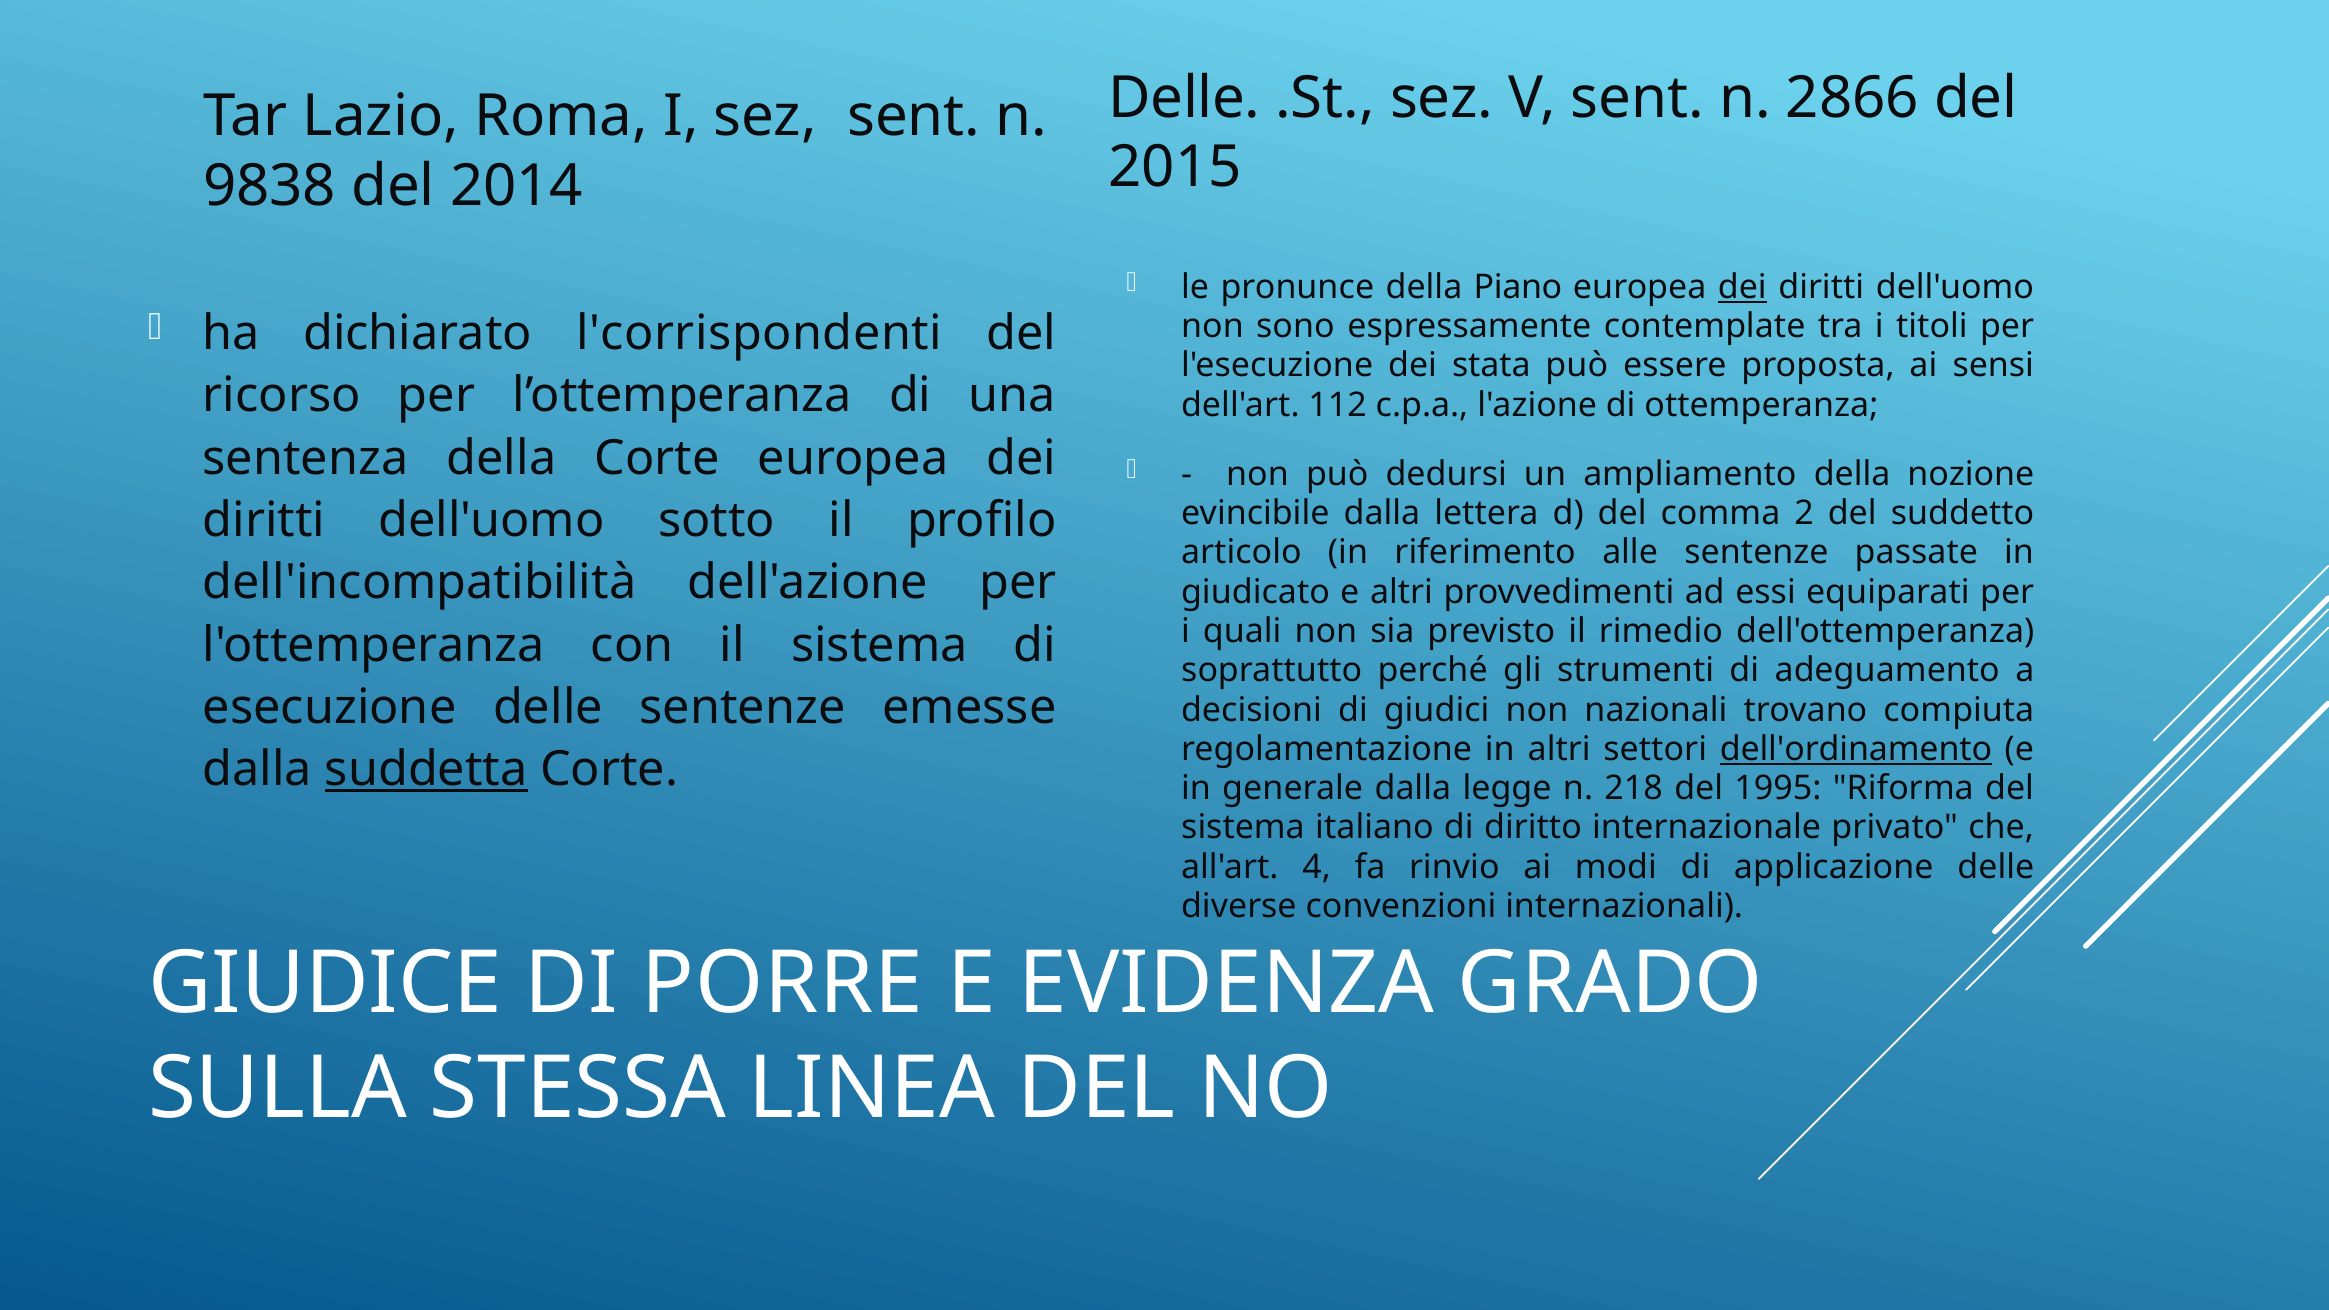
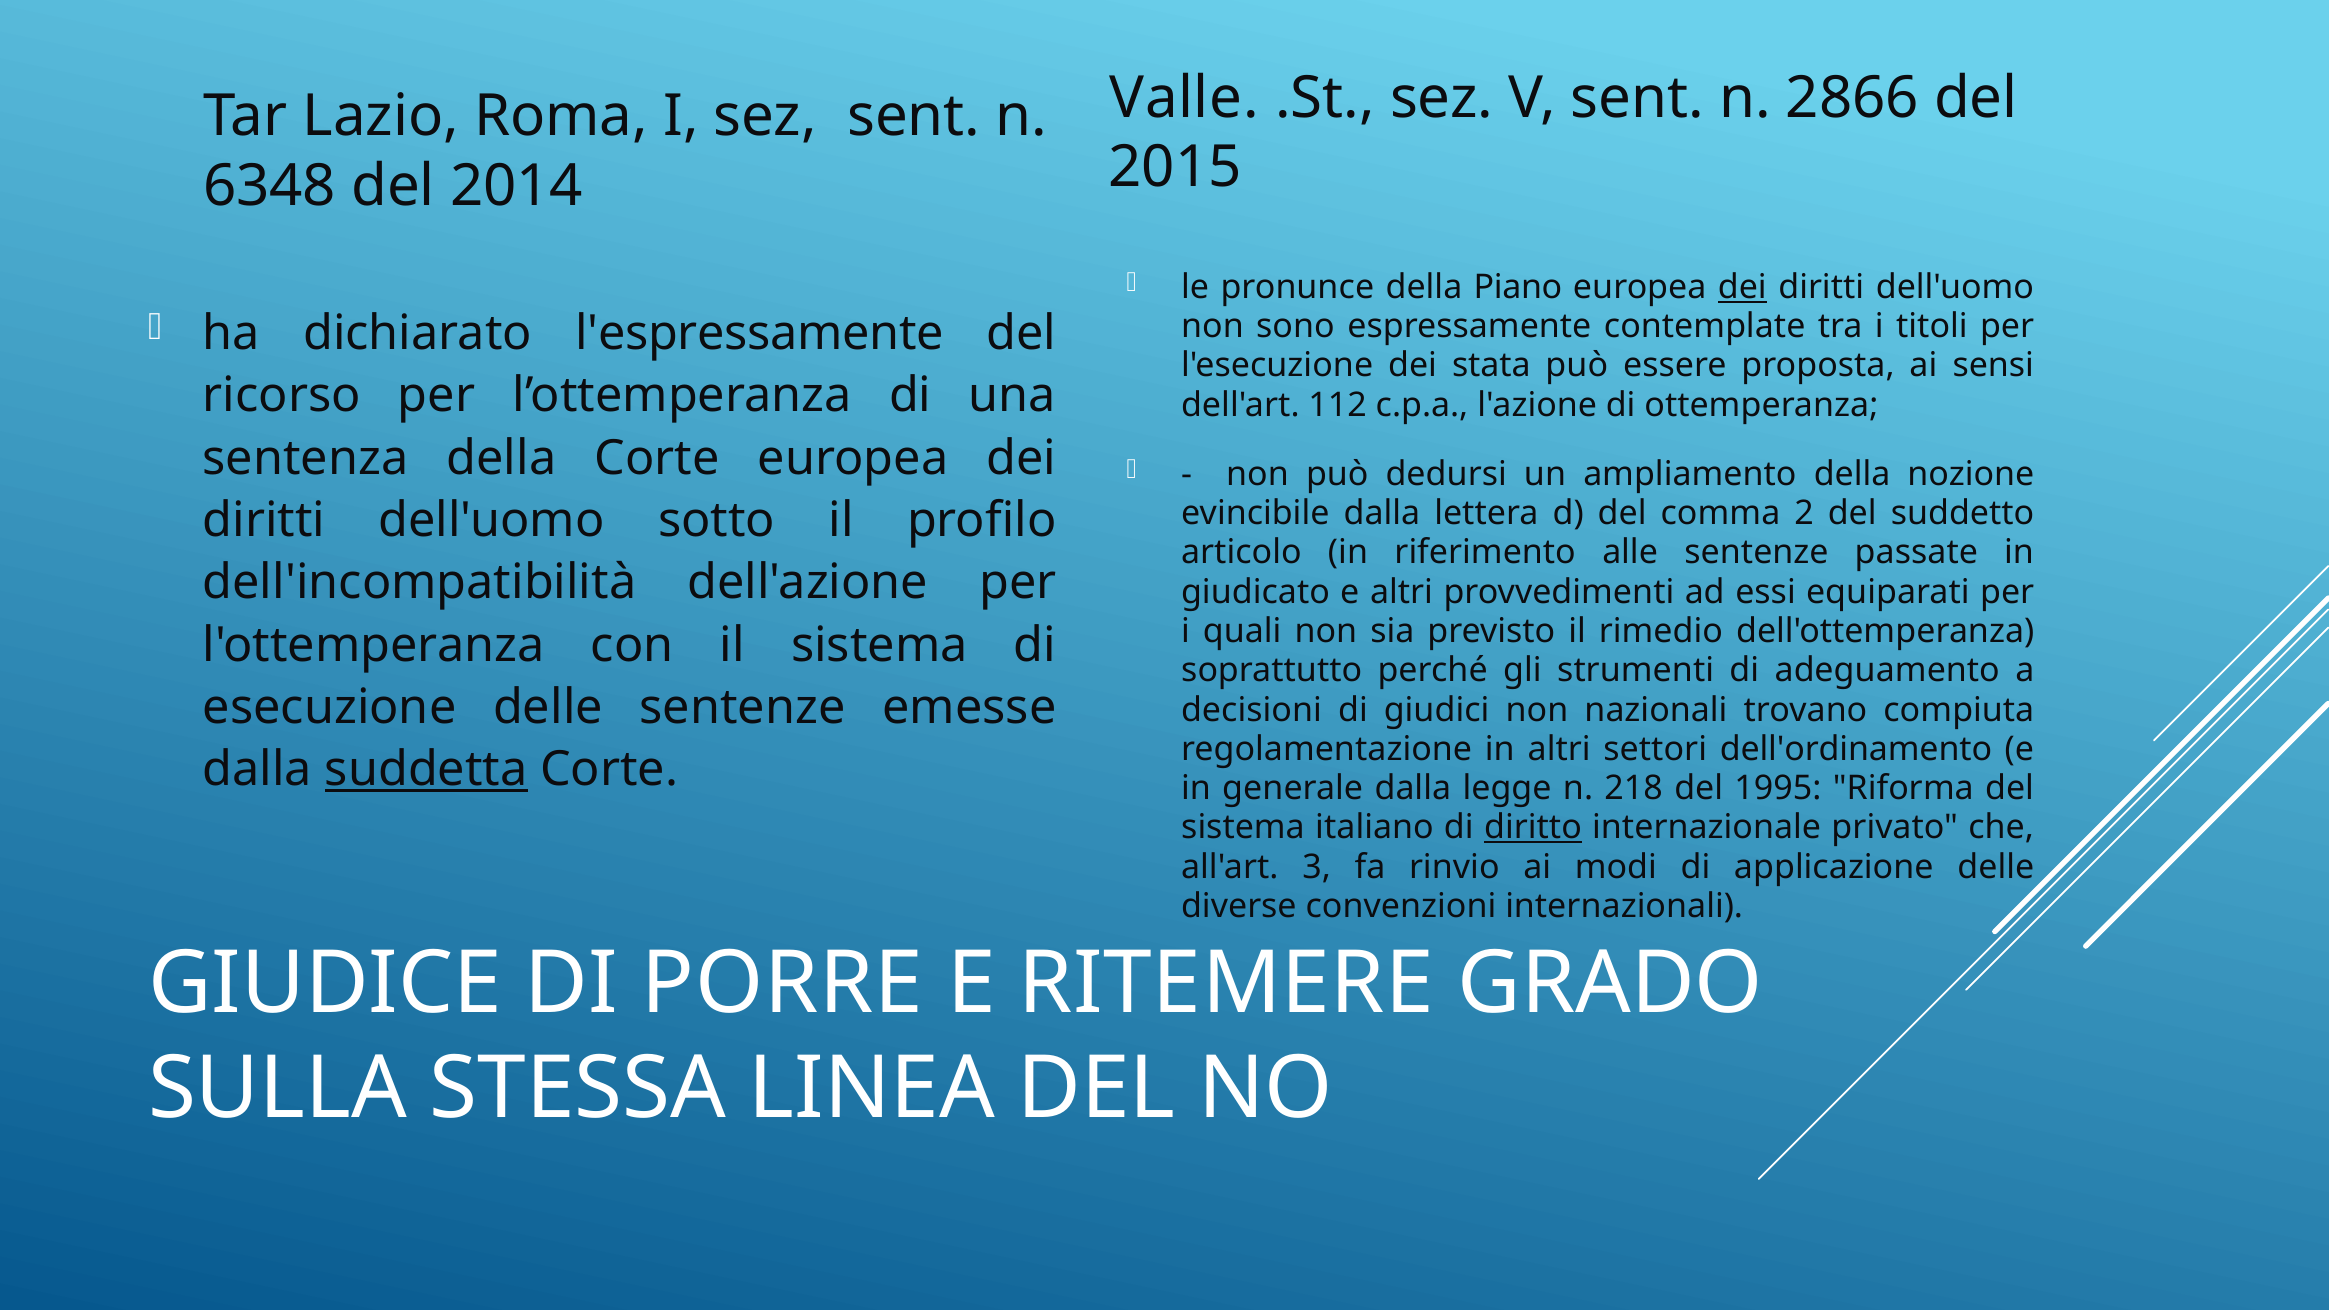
Delle: Delle -> Valle (1184, 98)
9838: 9838 -> 6348 (270, 187)
l'corrispondenti: l'corrispondenti -> l'espressamente (760, 333)
dell'ordinamento underline: present -> none (1856, 749)
diritto underline: none -> present (1533, 828)
4: 4 -> 3 (1317, 867)
EVIDENZA: EVIDENZA -> RITEMERE (1227, 984)
